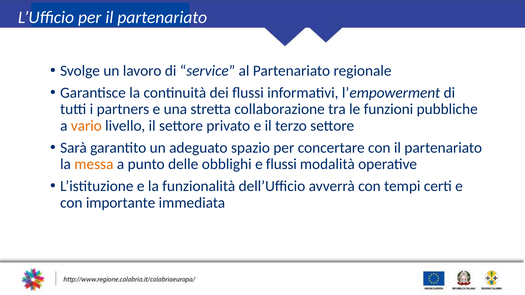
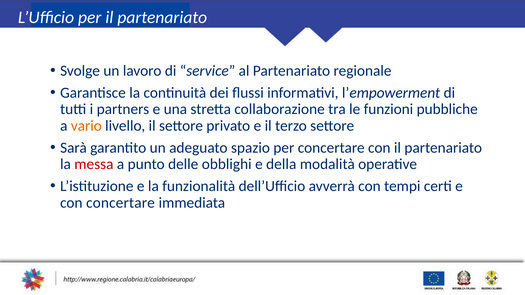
messa colour: orange -> red (94, 164)
e flussi: flussi -> della (281, 164)
con importante: importante -> concertare (120, 203)
